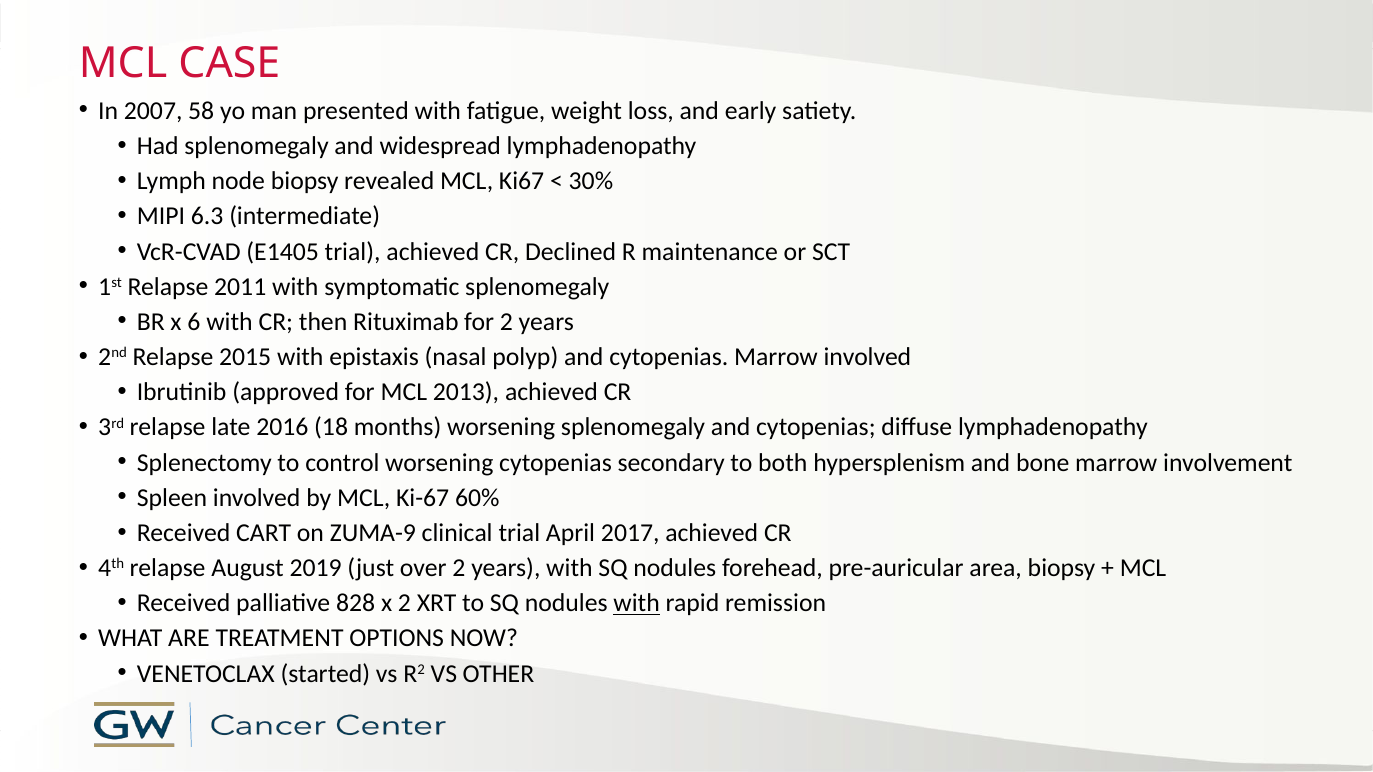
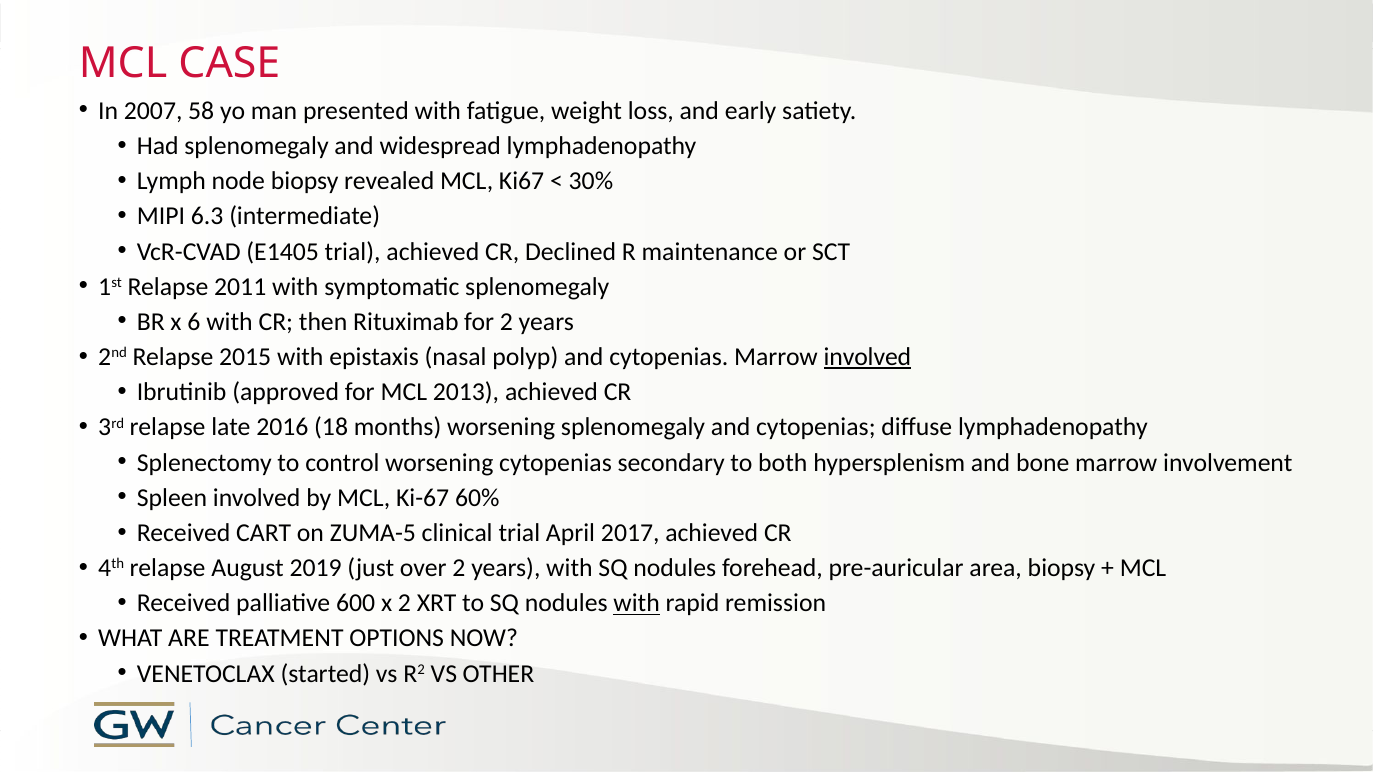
involved underline: none -> present (867, 357)
ZUMA-9: ZUMA-9 -> ZUMA-5 (373, 533)
828: 828 -> 600 (356, 604)
